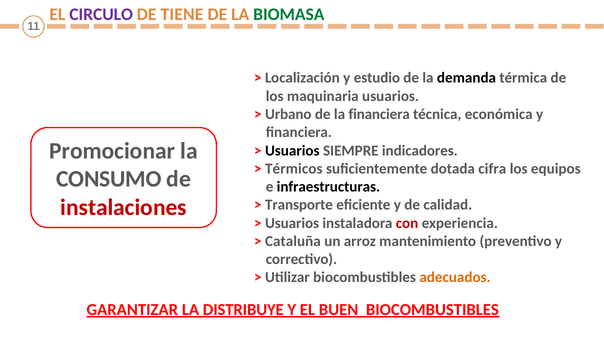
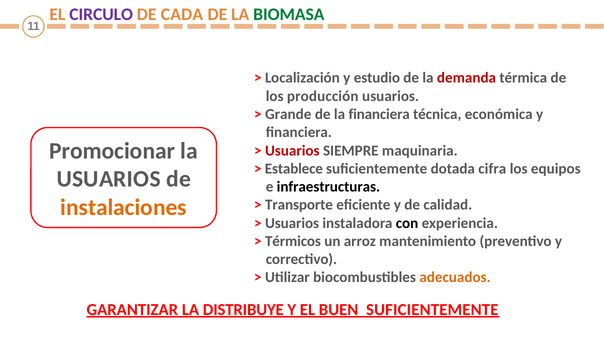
TIENE: TIENE -> CADA (182, 15)
demanda colour: black -> red (467, 78)
maquinaria: maquinaria -> producción (323, 96)
Urbano: Urbano -> Grande (288, 114)
Usuarios colour: black -> red (292, 150)
indicadores: indicadores -> maquinaria (420, 150)
Térmicos: Térmicos -> Establece (294, 169)
CONSUMO: CONSUMO -> USUARIOS (109, 179)
instalaciones colour: red -> orange (124, 207)
con colour: red -> black (407, 223)
Cataluña: Cataluña -> Térmicos (293, 241)
BUEN BIOCOMBUSTIBLES: BIOCOMBUSTIBLES -> SUFICIENTEMENTE (432, 309)
